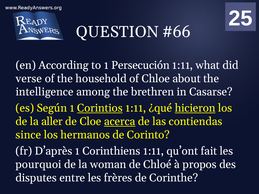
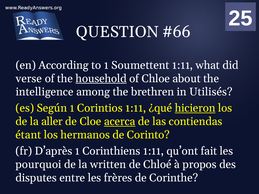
Persecución: Persecución -> Soumettent (140, 65)
household underline: none -> present (101, 79)
Casarse: Casarse -> Utilisés (211, 92)
Corintios underline: present -> none (100, 108)
since: since -> étant (28, 135)
woman: woman -> written (108, 165)
